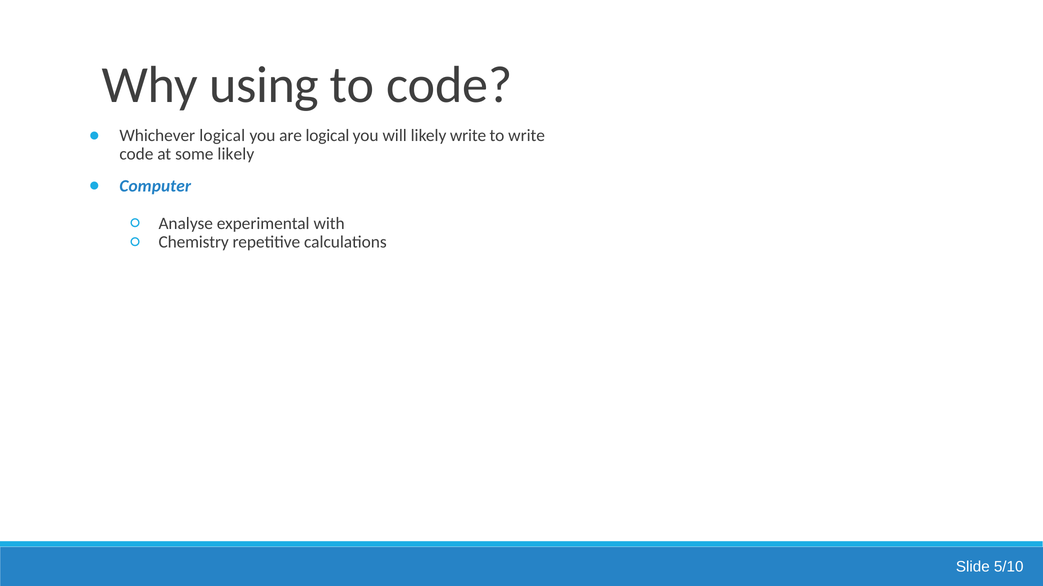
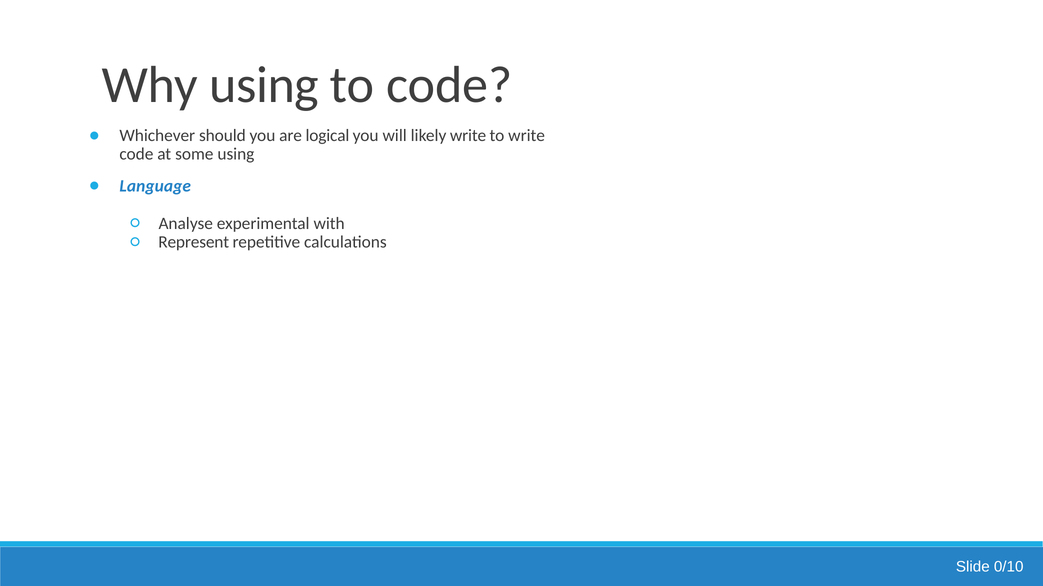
Whichever logical: logical -> should (222, 136)
some likely: likely -> using (236, 154)
Computer: Computer -> Language (155, 186)
Chemistry: Chemistry -> Represent (194, 242)
5/10: 5/10 -> 0/10 (1009, 567)
